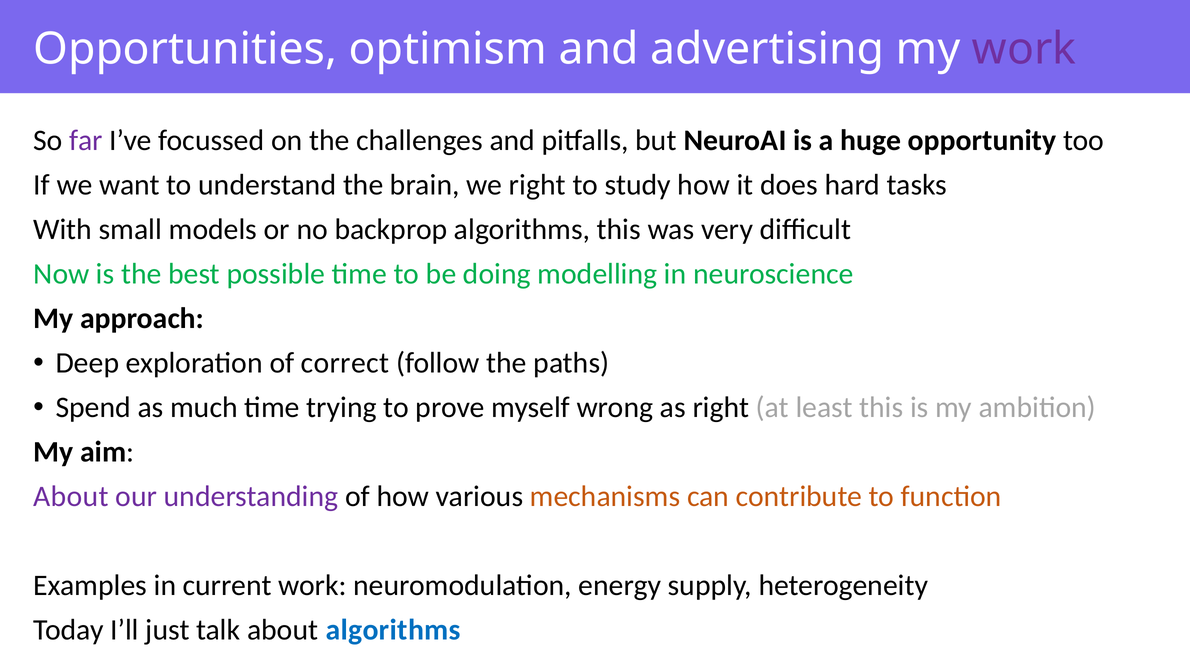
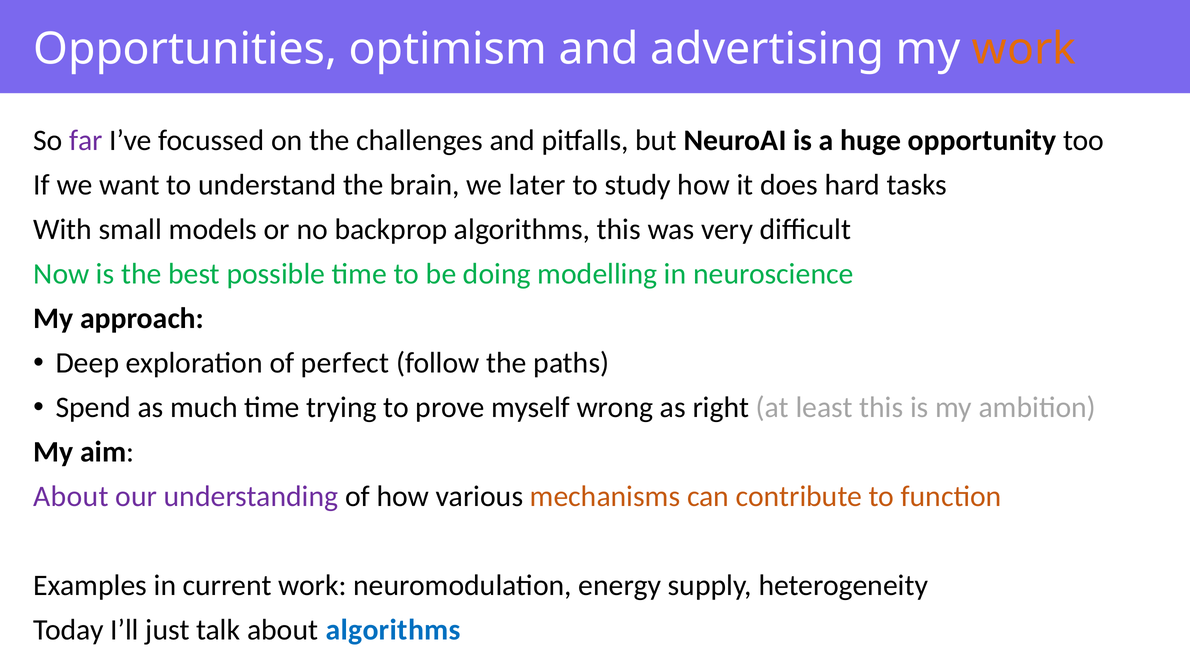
work colour: purple -> orange (1024, 49)
we right: right -> later (537, 185)
correct: correct -> perfect (345, 363)
